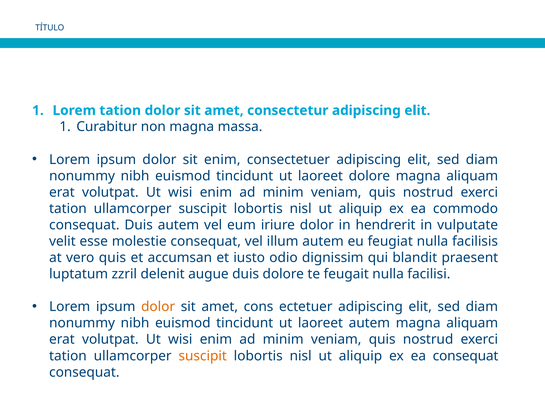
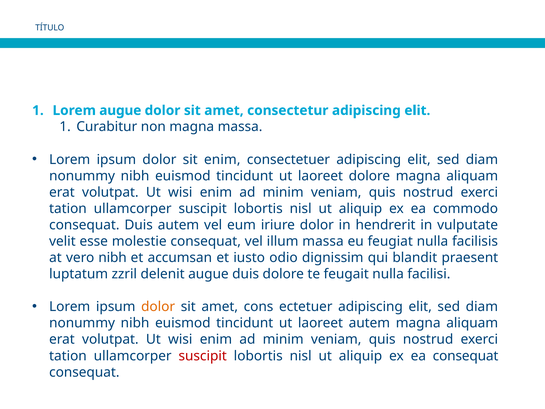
Lorem tation: tation -> augue (120, 110)
illum autem: autem -> massa (323, 241)
vero quis: quis -> nibh (113, 258)
suscipit colour: orange -> red (203, 356)
